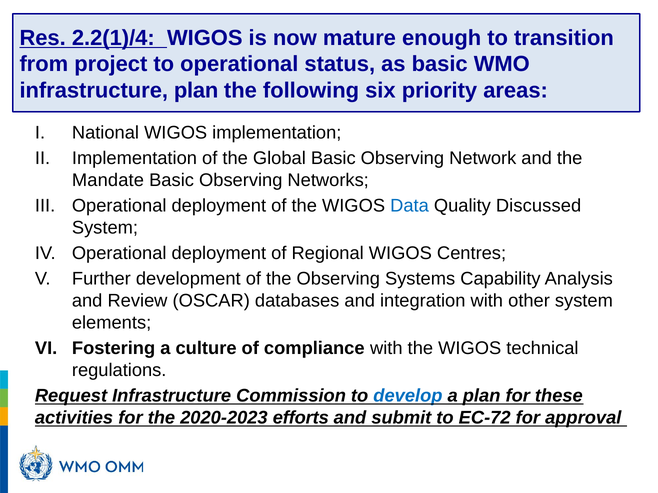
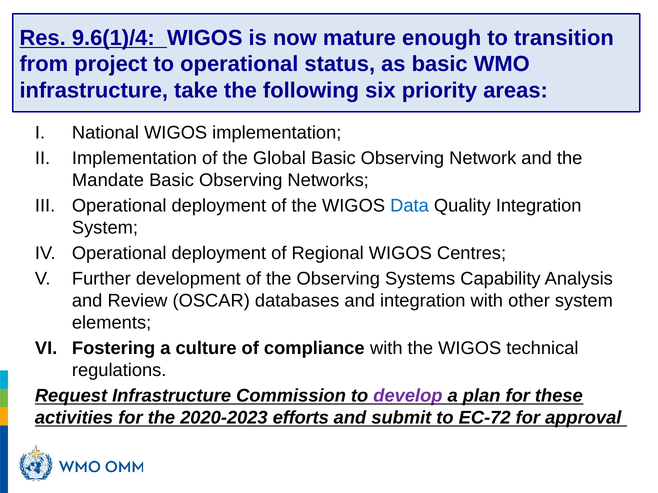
2.2(1)/4: 2.2(1)/4 -> 9.6(1)/4 (113, 38)
infrastructure plan: plan -> take (196, 91)
Quality Discussed: Discussed -> Integration (539, 206)
develop colour: blue -> purple (408, 396)
